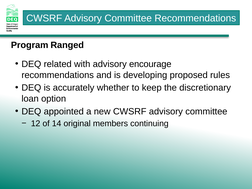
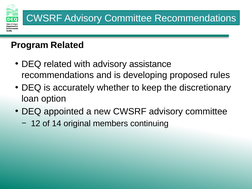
Program Ranged: Ranged -> Related (67, 45)
encourage: encourage -> assistance (150, 64)
